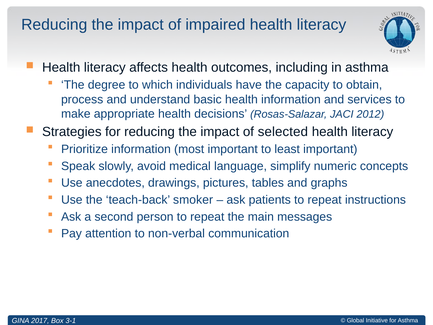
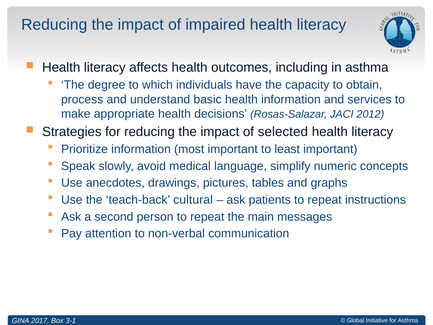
smoker: smoker -> cultural (193, 200)
